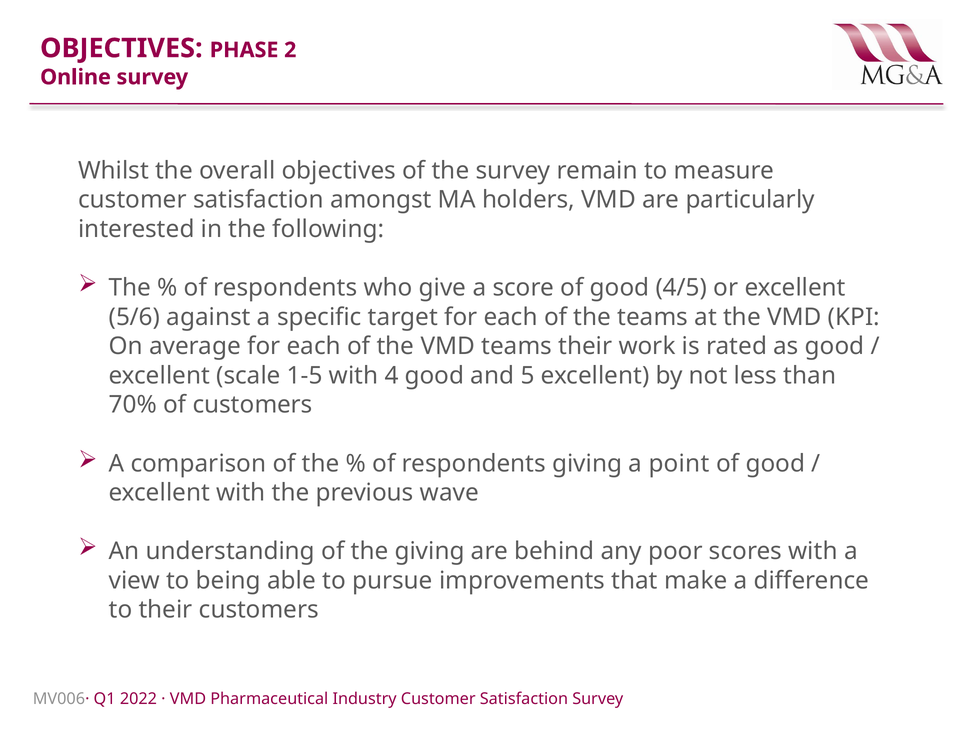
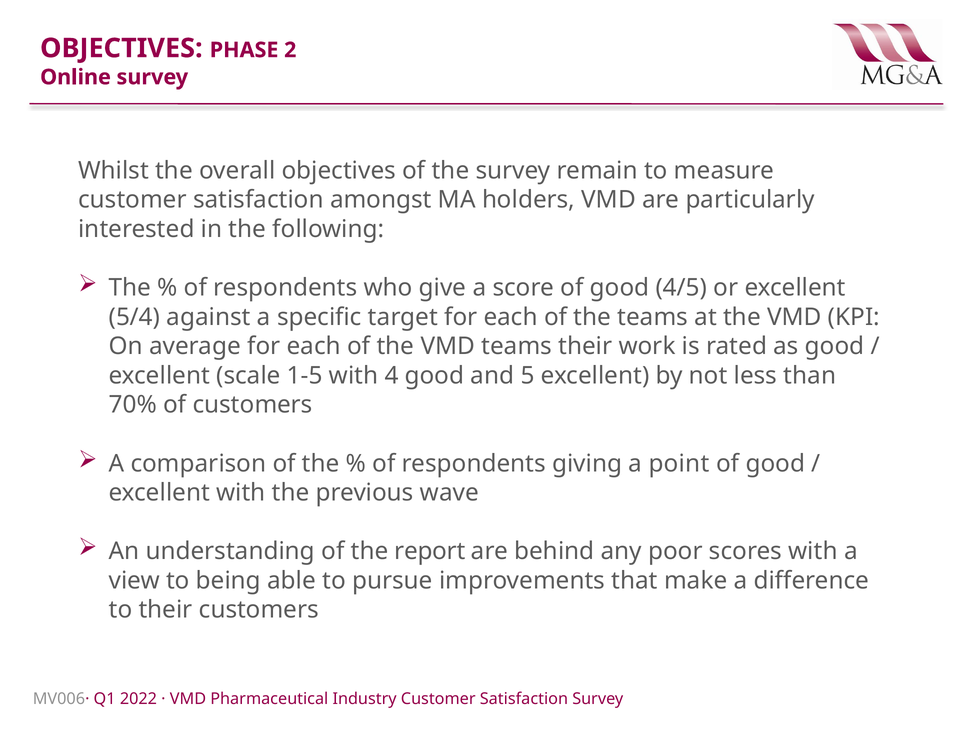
5/6: 5/6 -> 5/4 (134, 317)
the giving: giving -> report (430, 551)
